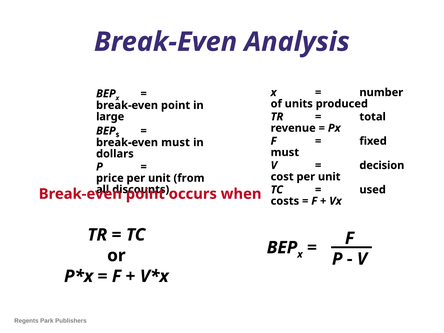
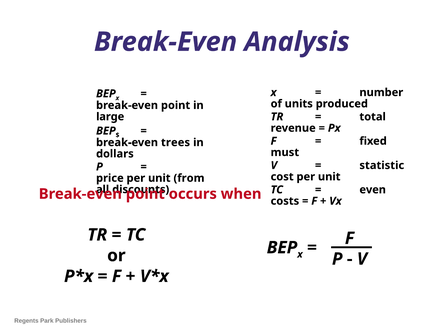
break-even must: must -> trees (176, 142)
decision: decision -> statistic (382, 165)
used: used -> even (373, 190)
